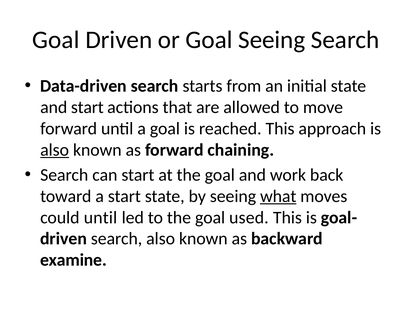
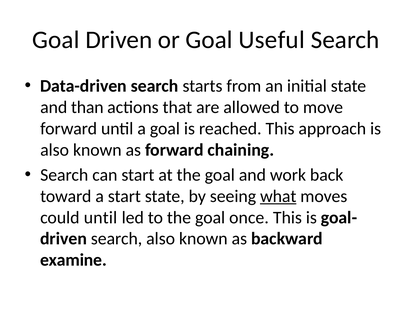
Goal Seeing: Seeing -> Useful (272, 40)
and start: start -> than (87, 107)
also underline: present -> none (55, 150)
used: used -> once (249, 218)
